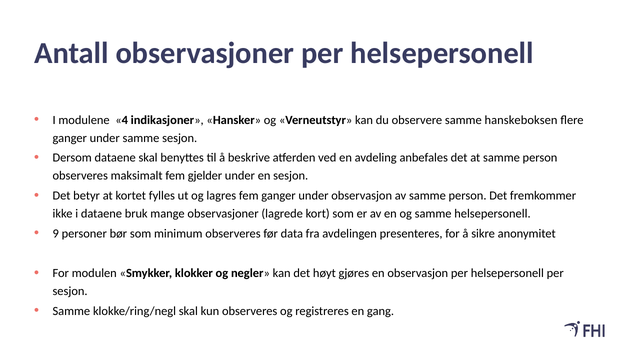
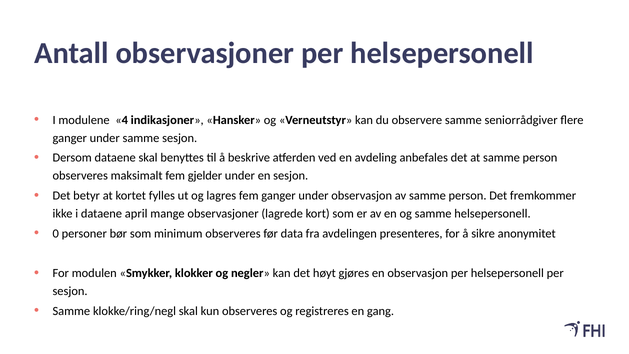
hanskeboksen: hanskeboksen -> seniorrådgiver (521, 120)
bruk: bruk -> april (136, 213)
9: 9 -> 0 (56, 233)
